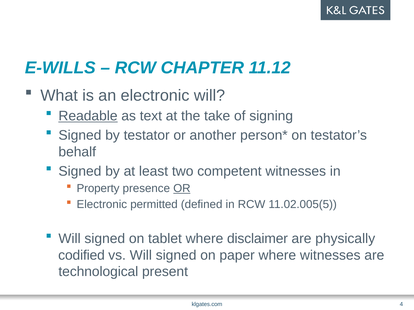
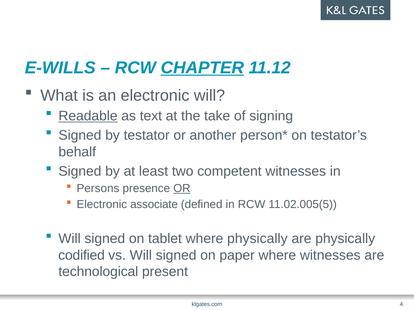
CHAPTER underline: none -> present (202, 68)
Property: Property -> Persons (98, 189)
permitted: permitted -> associate (154, 205)
where disclaimer: disclaimer -> physically (257, 239)
